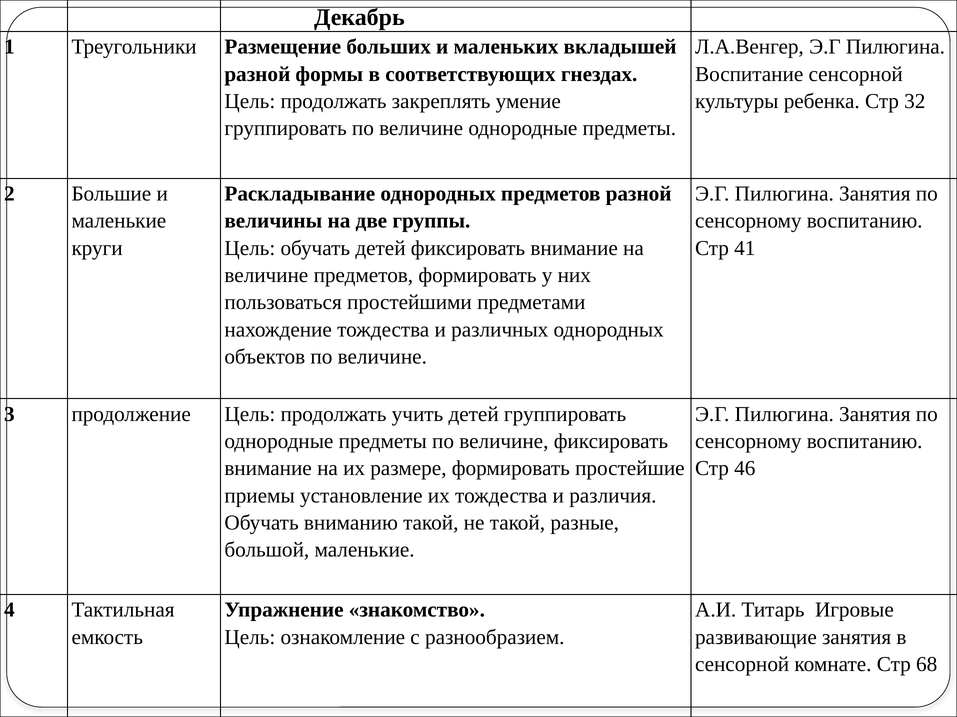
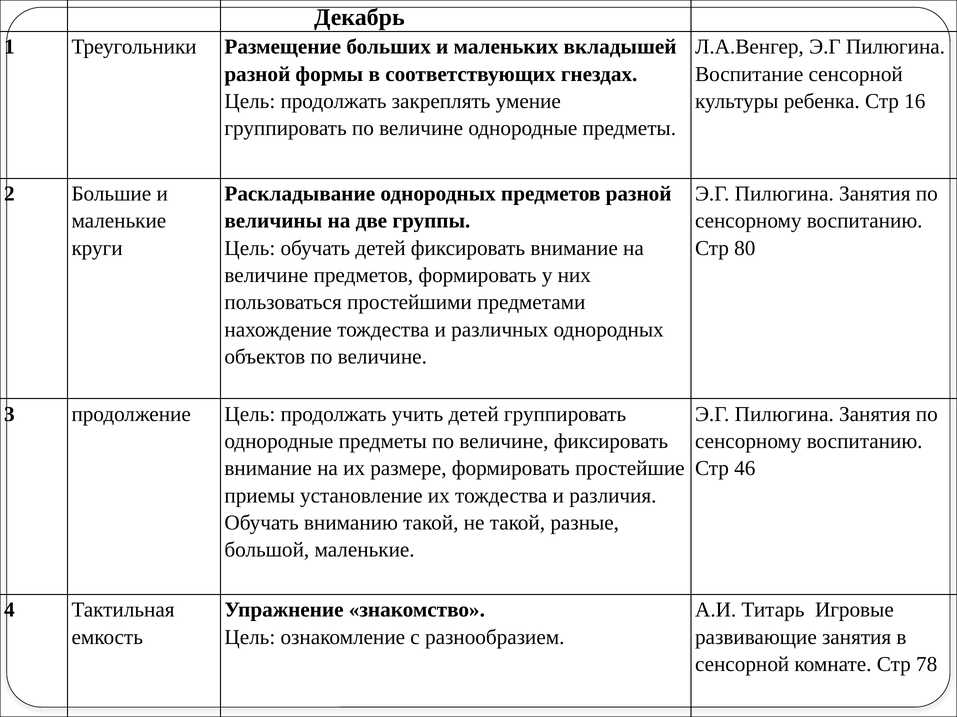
32: 32 -> 16 (915, 101)
41: 41 -> 80 (745, 248)
68: 68 -> 78 (927, 665)
